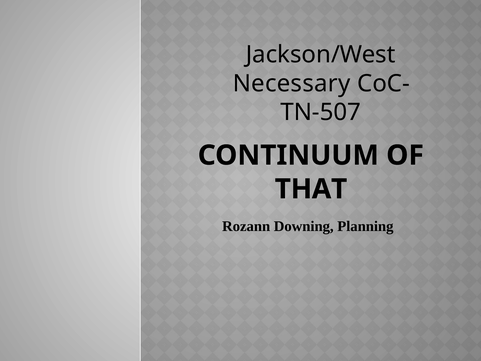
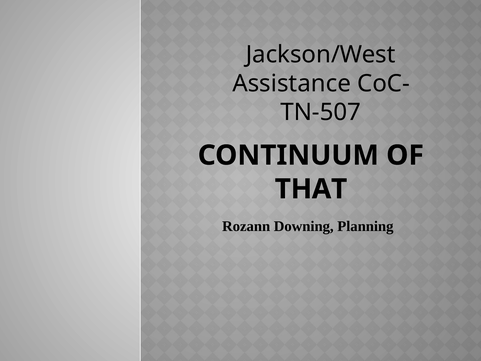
Necessary: Necessary -> Assistance (292, 83)
